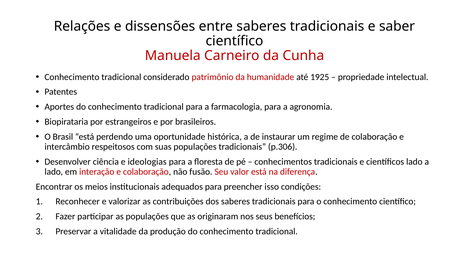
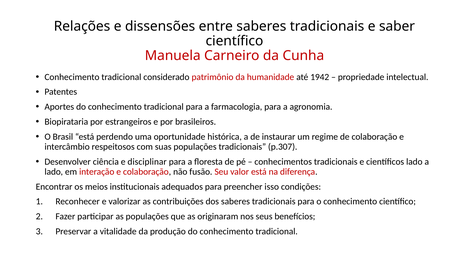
1925: 1925 -> 1942 (320, 77)
p.306: p.306 -> p.307 (283, 147)
ideologias: ideologias -> disciplinar (147, 162)
